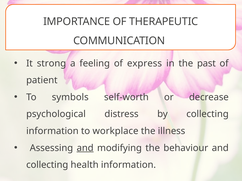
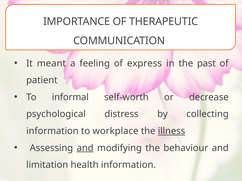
strong: strong -> meant (51, 64)
symbols: symbols -> informal (70, 97)
illness underline: none -> present (172, 131)
collecting: collecting -> limitation (47, 165)
